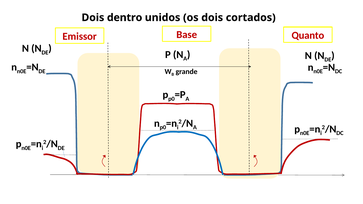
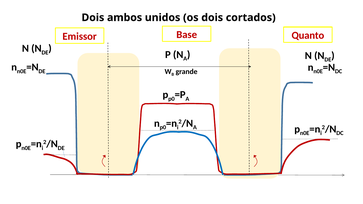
dentro: dentro -> ambos (125, 18)
